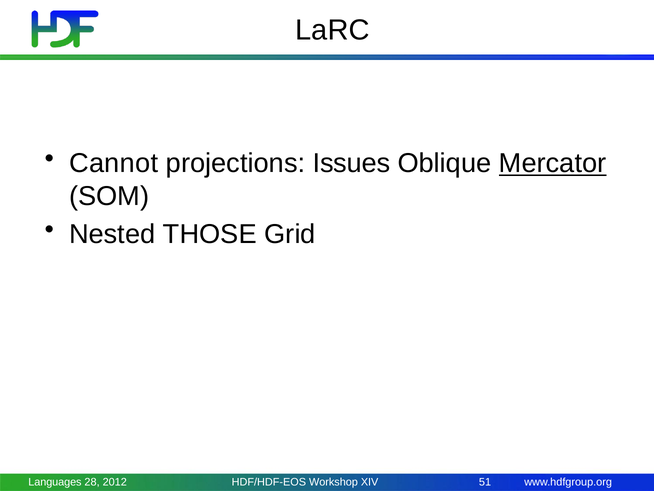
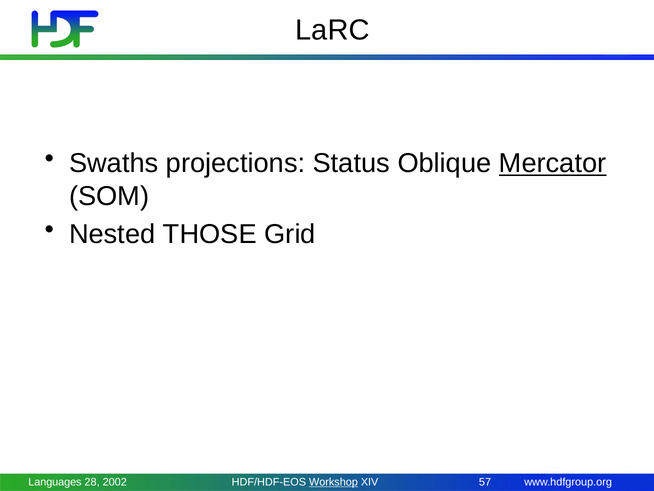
Cannot: Cannot -> Swaths (114, 163)
Issues: Issues -> Status (351, 163)
2012: 2012 -> 2002 (115, 481)
Workshop underline: none -> present (333, 481)
51: 51 -> 57 (485, 481)
